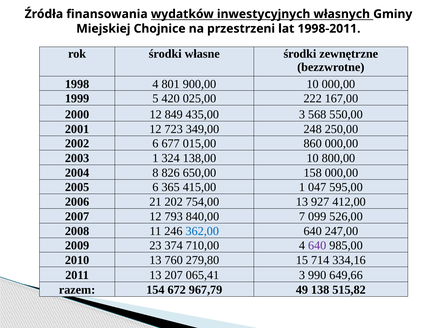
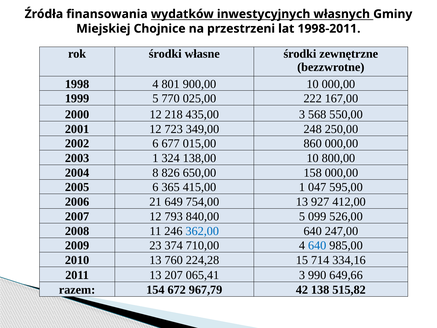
420: 420 -> 770 (171, 98)
849: 849 -> 218 (174, 114)
202: 202 -> 649 (174, 202)
840,00 7: 7 -> 5 (302, 216)
640 colour: purple -> blue (317, 245)
279,80: 279,80 -> 224,28 (203, 260)
49: 49 -> 42 (302, 290)
